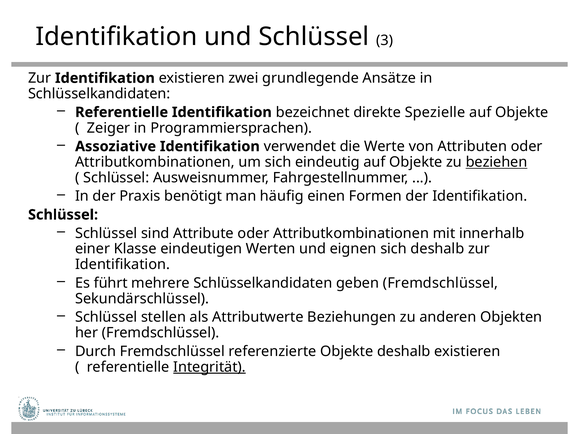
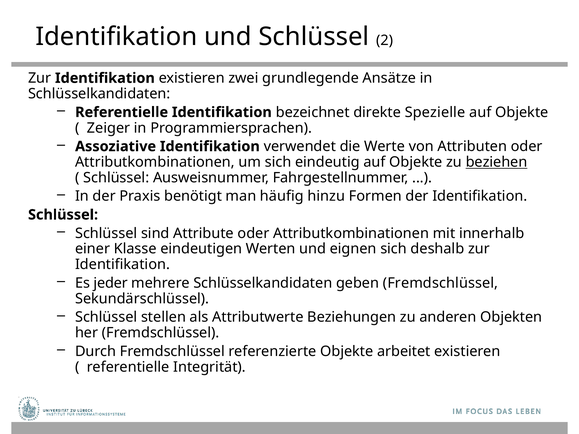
3: 3 -> 2 (385, 40)
einen: einen -> hinzu (326, 196)
führt: führt -> jeder (111, 283)
Objekte deshalb: deshalb -> arbeitet (404, 352)
Integrität underline: present -> none (209, 367)
